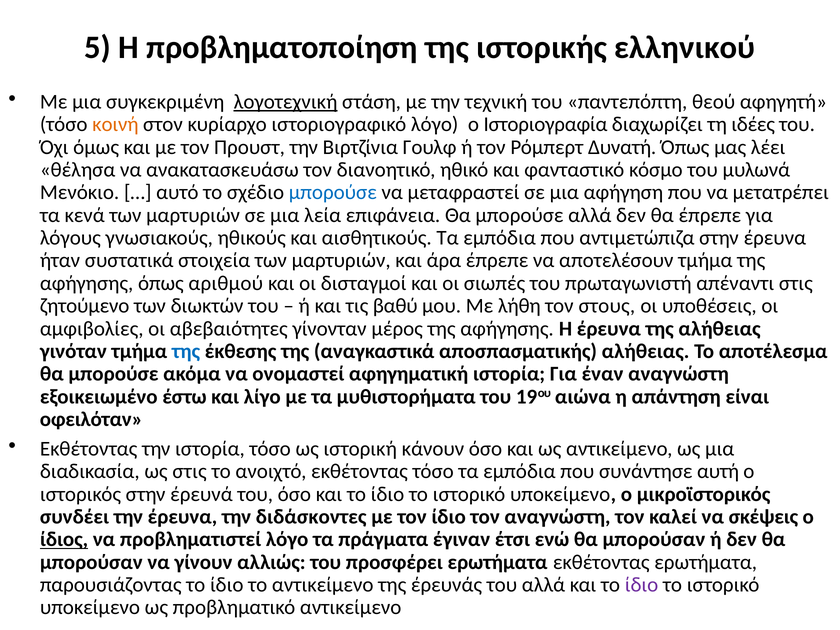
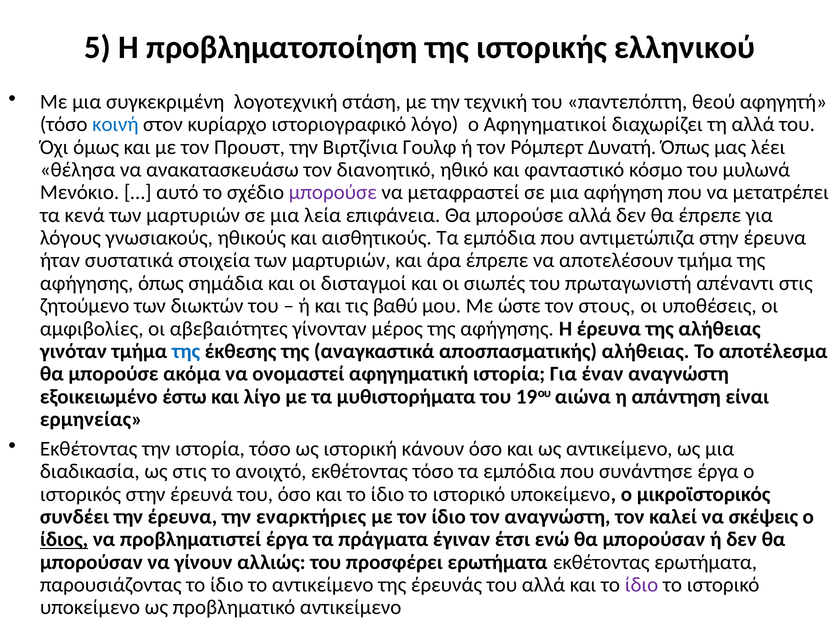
λογοτεχνική underline: present -> none (286, 102)
κοινή colour: orange -> blue (115, 124)
Ιστοριογραφία: Ιστοριογραφία -> Αφηγηματικοί (545, 124)
τη ιδέες: ιδέες -> αλλά (753, 124)
μπορούσε colour: blue -> purple (333, 192)
αριθμού: αριθμού -> σημάδια (226, 283)
λήθη: λήθη -> ώστε (519, 306)
οφειλόταν: οφειλόταν -> ερμηνείας (91, 419)
συνάντησε αυτή: αυτή -> έργα (718, 471)
διδάσκοντες: διδάσκοντες -> εναρκτήριες (311, 517)
προβληματιστεί λόγο: λόγο -> έργα (287, 540)
